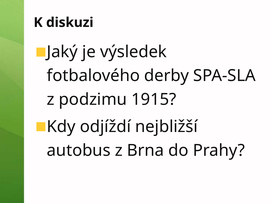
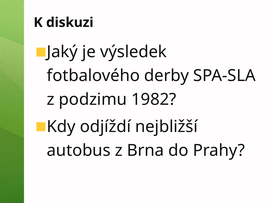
1915: 1915 -> 1982 (154, 100)
